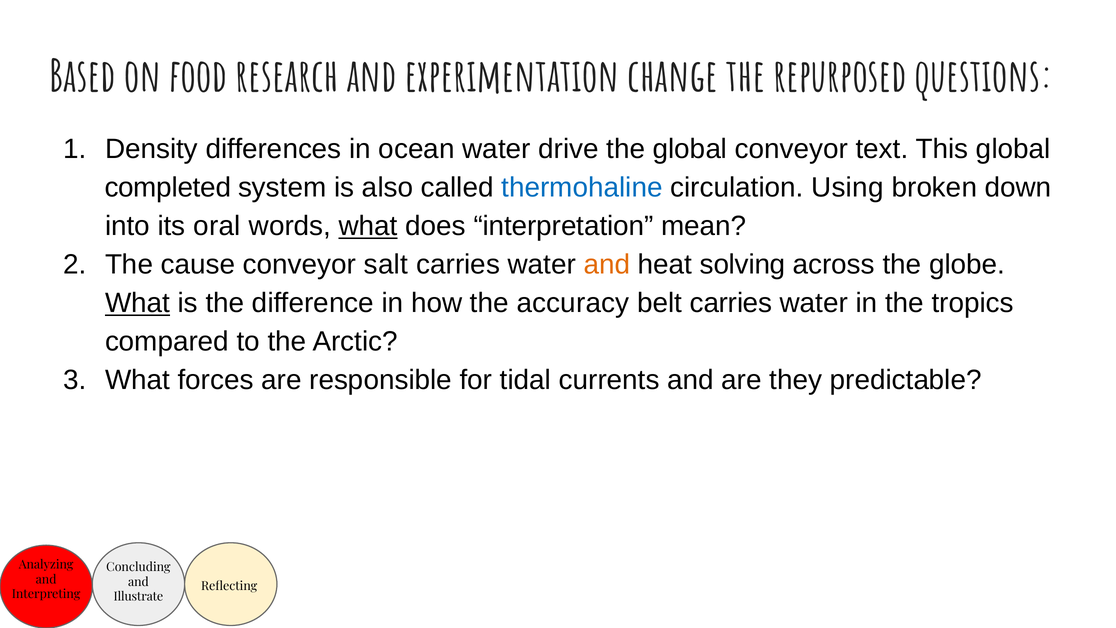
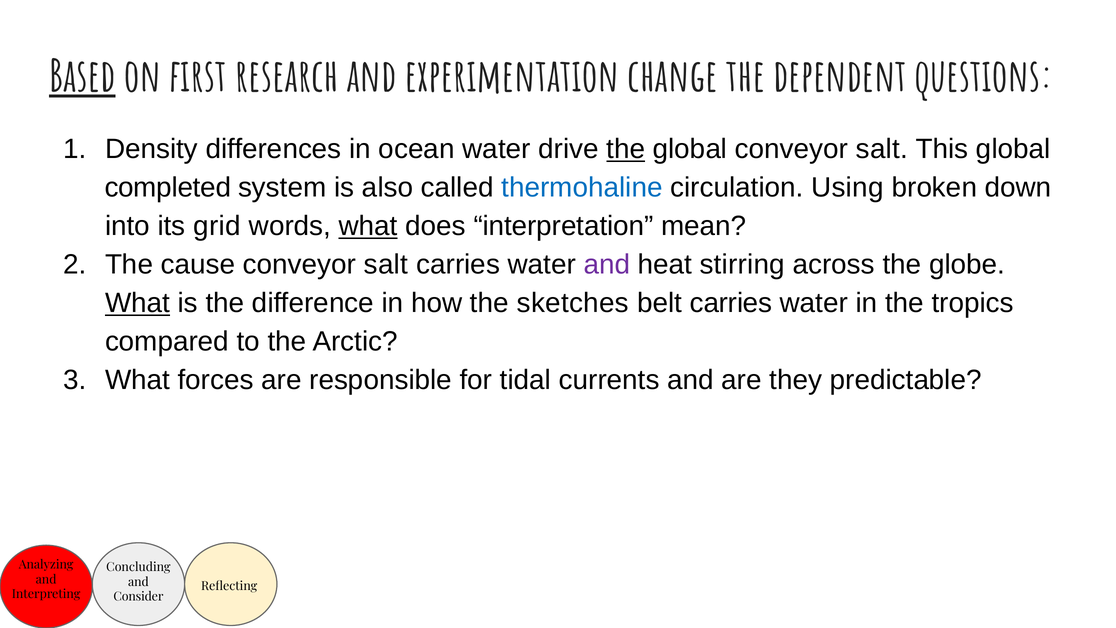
Based underline: none -> present (82, 77)
food: food -> first (198, 77)
repurposed: repurposed -> dependent (840, 77)
the underline: none -> present (626, 149)
global conveyor text: text -> salt (882, 149)
oral: oral -> grid (217, 226)
and colour: orange -> purple (607, 265)
solving: solving -> stirring (742, 265)
accuracy: accuracy -> sketches (573, 303)
Illustrate: Illustrate -> Consider (138, 597)
